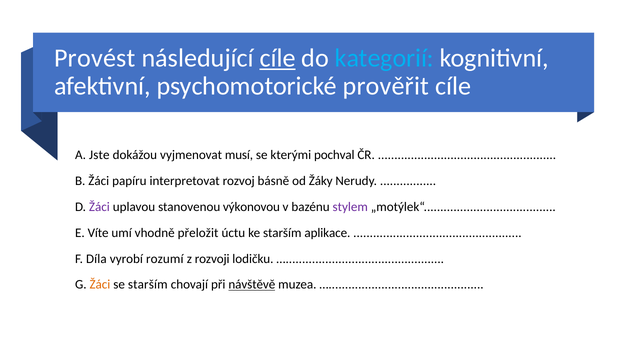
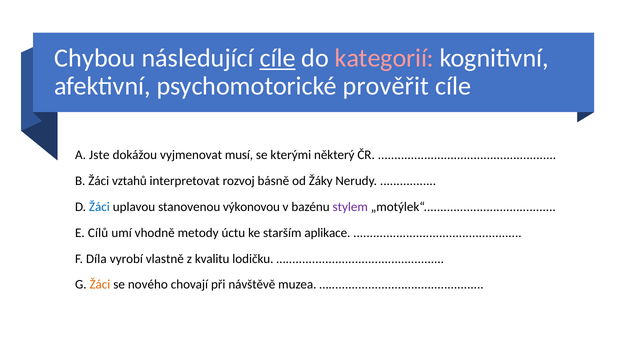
Provést: Provést -> Chybou (95, 58)
kategorií colour: light blue -> pink (384, 58)
pochval: pochval -> některý (334, 155)
papíru: papíru -> vztahů (129, 181)
Žáci colour: purple -> blue (99, 207)
Víte: Víte -> Cílů (98, 233)
přeložit: přeložit -> metody (198, 233)
rozumí: rozumí -> vlastně (165, 259)
rozvoji: rozvoji -> kvalitu (212, 259)
se starším: starším -> nového (148, 284)
návštěvě underline: present -> none (252, 284)
